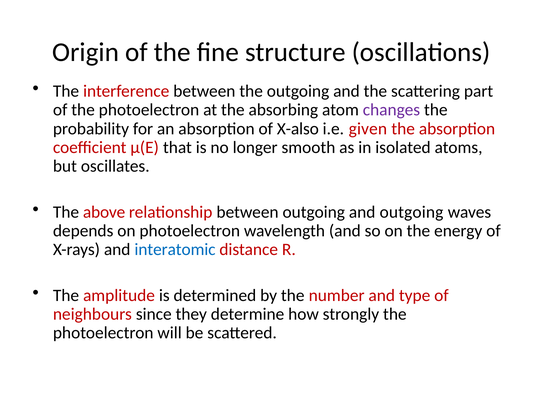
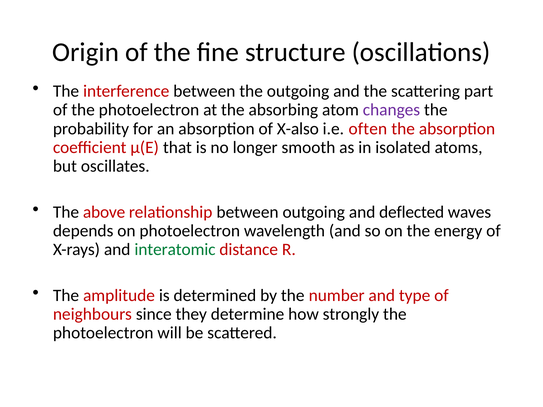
given: given -> often (368, 129)
and outgoing: outgoing -> deflected (412, 212)
interatomic colour: blue -> green (175, 250)
